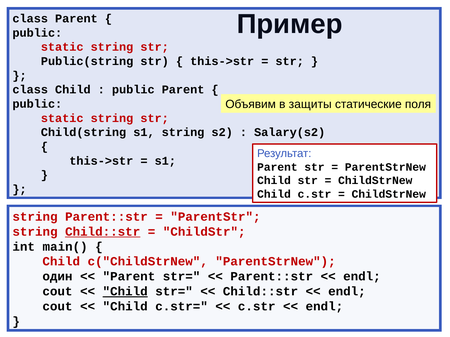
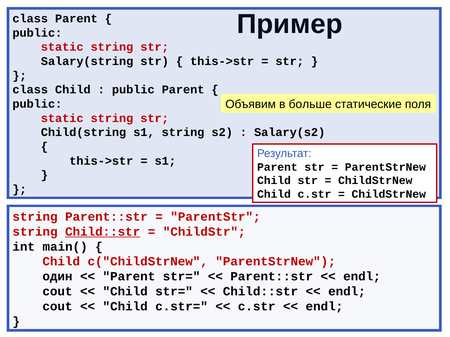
Public(string: Public(string -> Salary(string (87, 61)
защиты: защиты -> больше (310, 104)
Child underline: present -> none (125, 292)
